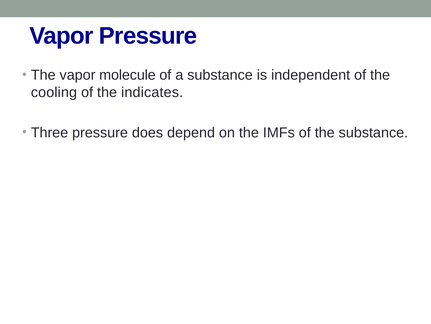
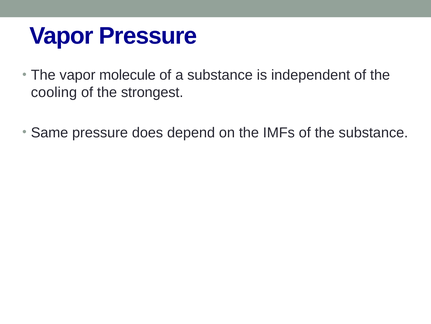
indicates: indicates -> strongest (152, 92)
Three: Three -> Same (50, 132)
